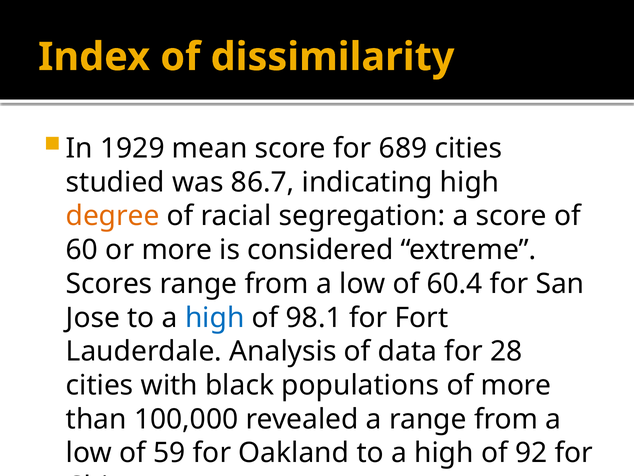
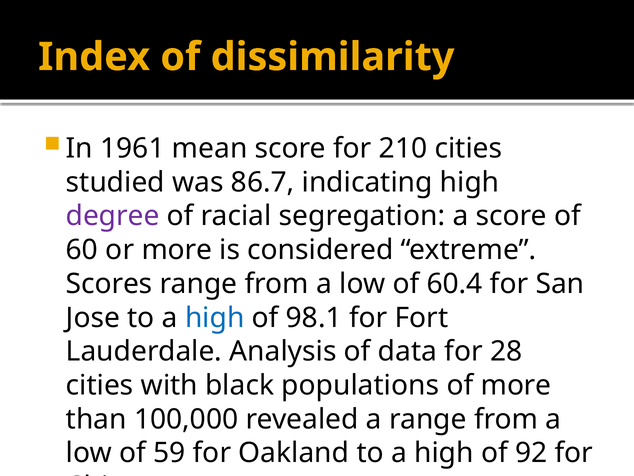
1929: 1929 -> 1961 (132, 148)
689: 689 -> 210 (403, 148)
degree colour: orange -> purple (113, 216)
